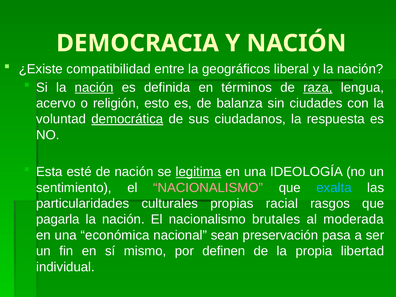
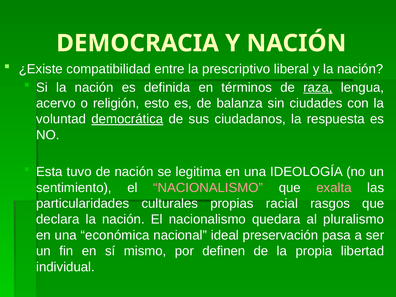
geográficos: geográficos -> prescriptivo (236, 69)
nación underline: present -> none (94, 87)
esté: esté -> tuvo (79, 172)
legitima underline: present -> none (198, 172)
exalta colour: light blue -> pink (334, 188)
pagarla: pagarla -> declara (58, 219)
brutales: brutales -> quedara (276, 219)
moderada: moderada -> pluralismo (354, 219)
sean: sean -> ideal (225, 235)
